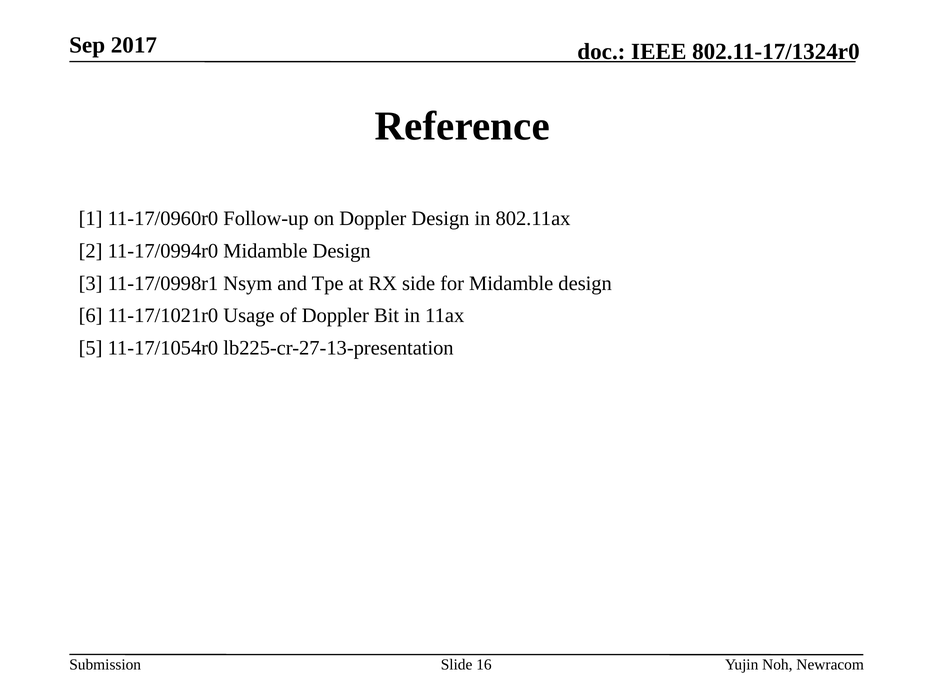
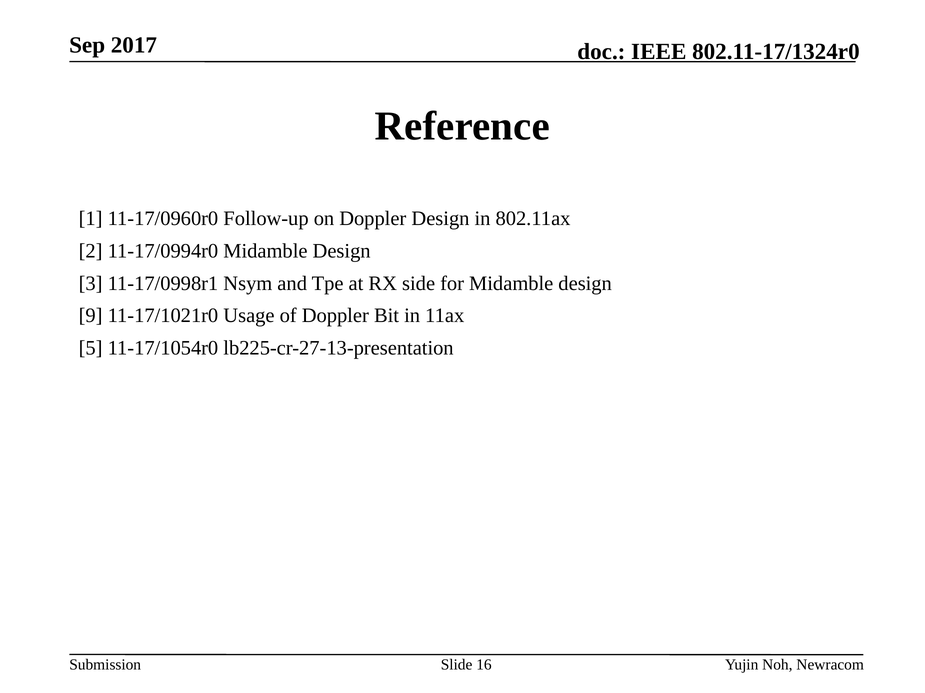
6: 6 -> 9 (91, 316)
